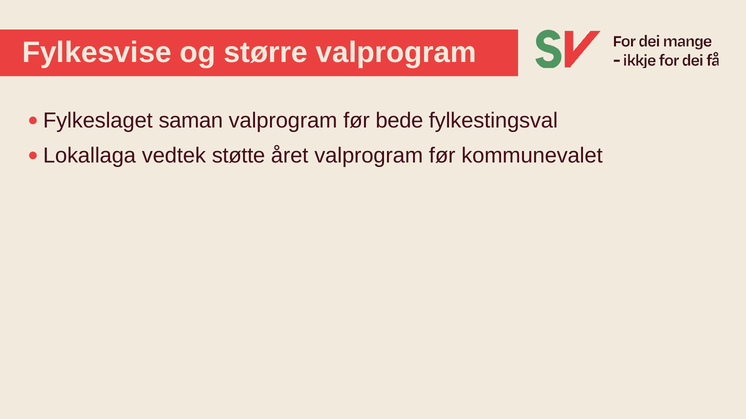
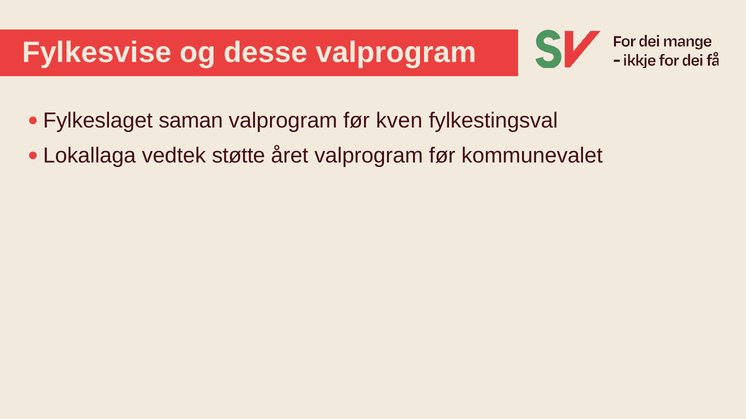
større: større -> desse (266, 53)
bede: bede -> kven (399, 121)
